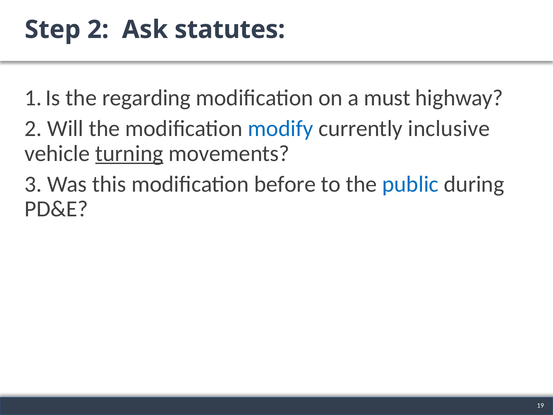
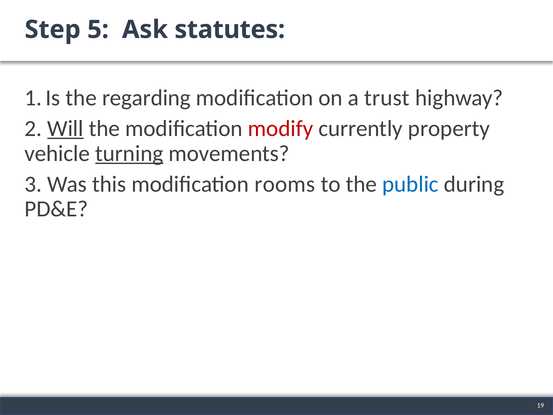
Step 2: 2 -> 5 (98, 30)
must: must -> trust (387, 98)
Will underline: none -> present (65, 128)
modify colour: blue -> red (281, 128)
inclusive: inclusive -> property (449, 128)
before: before -> rooms (285, 184)
